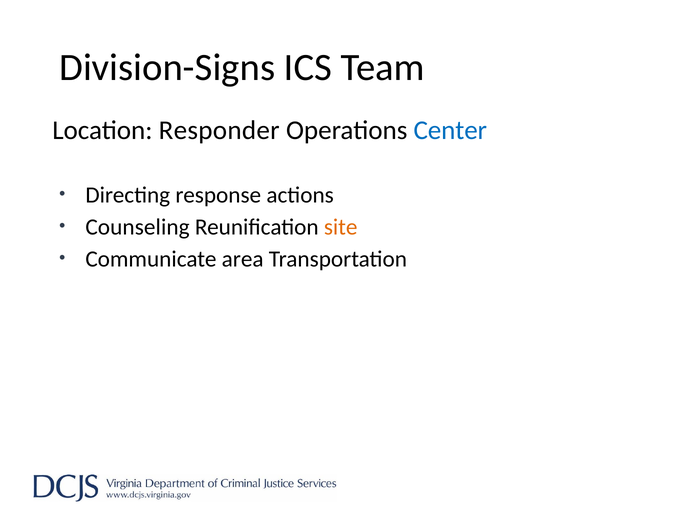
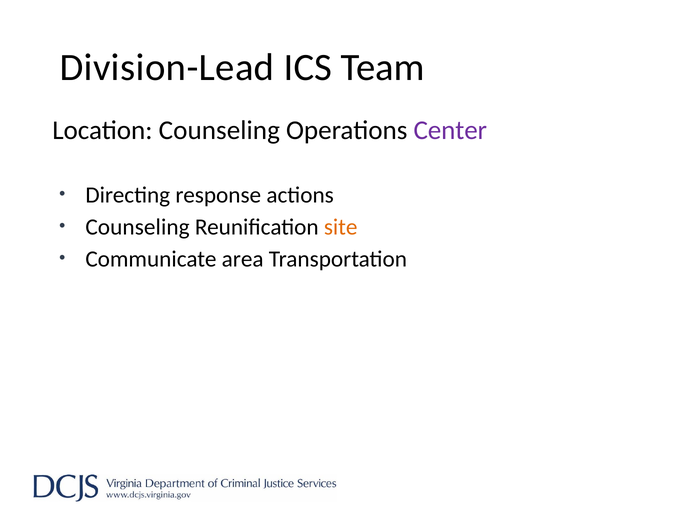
Division-Signs: Division-Signs -> Division-Lead (167, 68)
Location Responder: Responder -> Counseling (219, 131)
Center colour: blue -> purple (450, 131)
